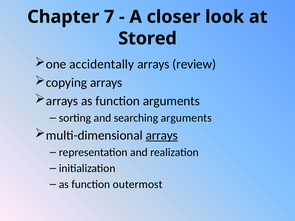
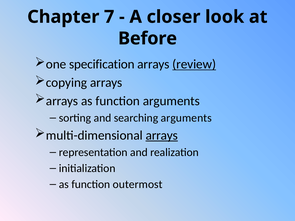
Stored: Stored -> Before (148, 38)
accidentally: accidentally -> specification (102, 64)
review underline: none -> present (194, 64)
